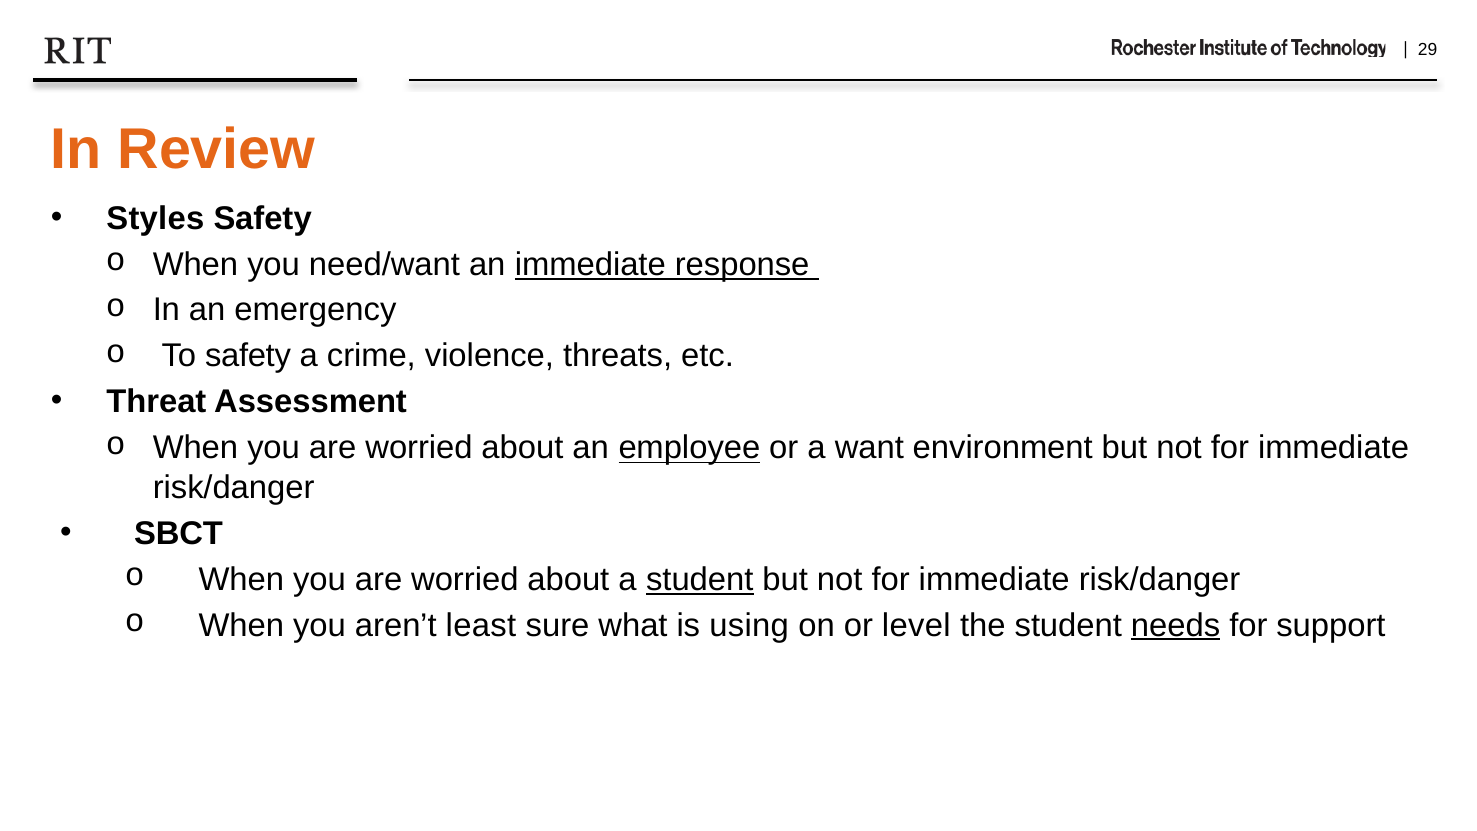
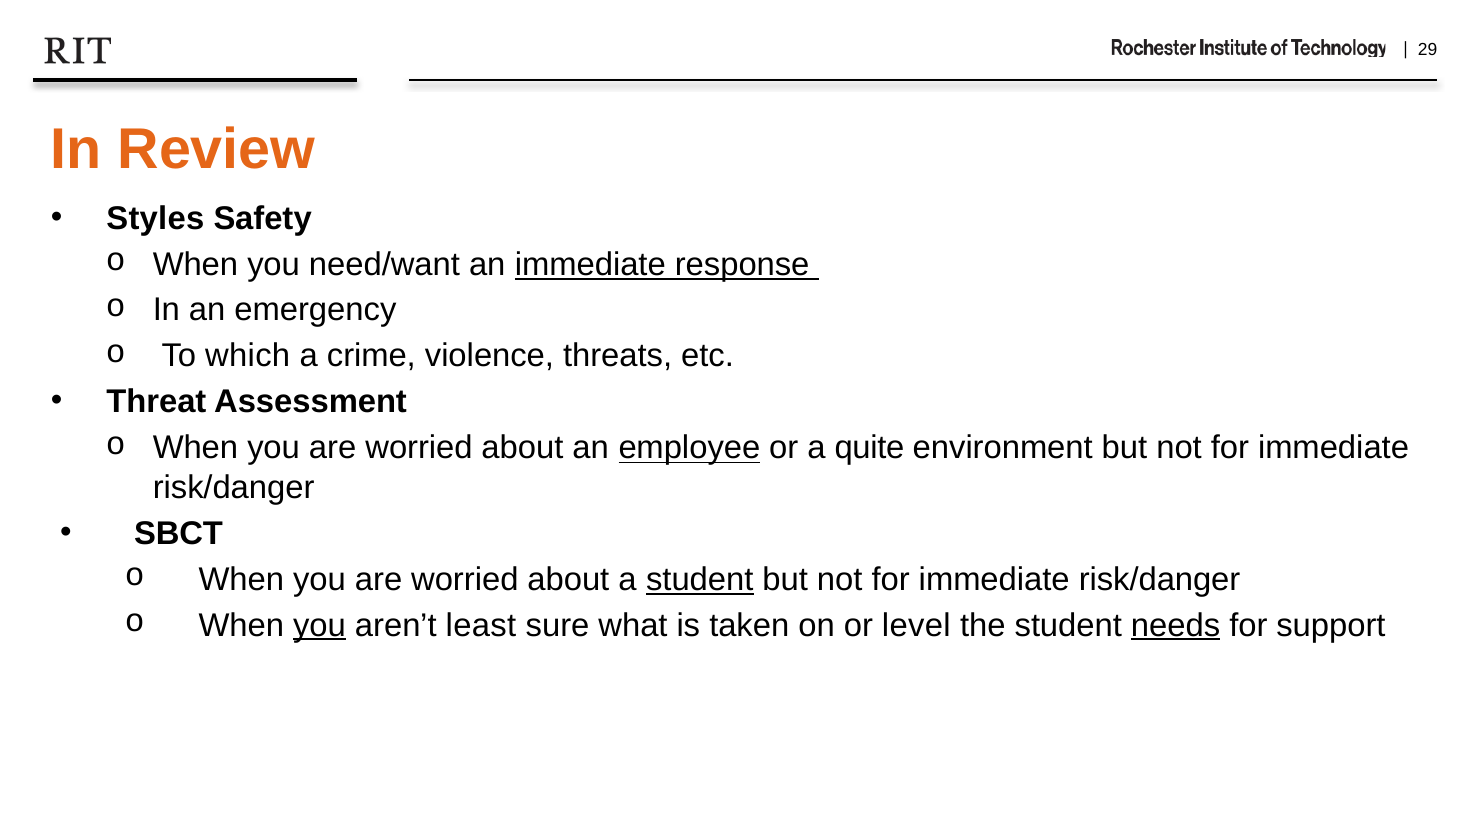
To safety: safety -> which (248, 356)
want: want -> quite (869, 448)
you underline: none -> present (320, 625)
using: using -> taken (749, 625)
